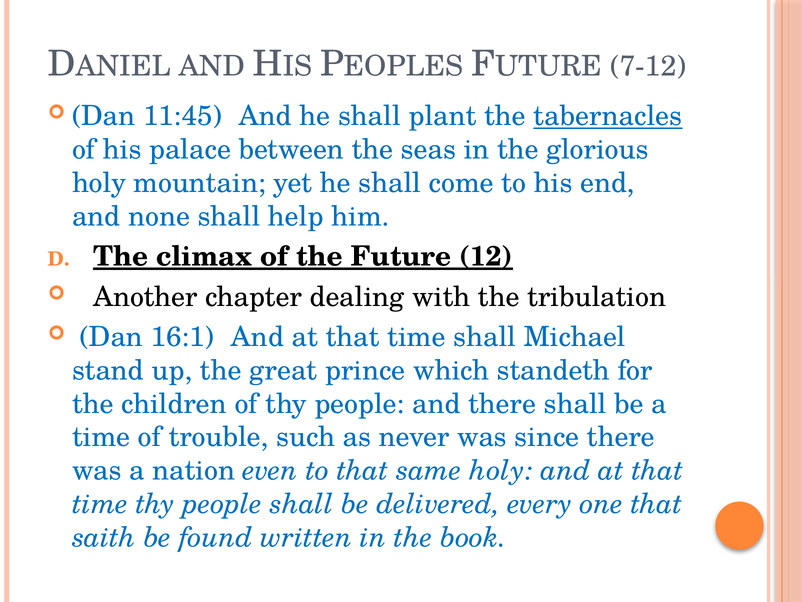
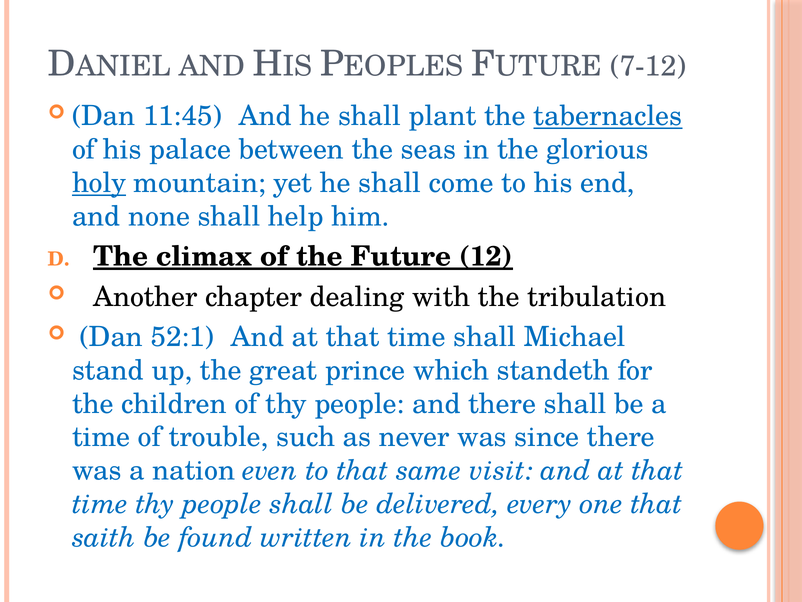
holy underline: none -> present (99, 183)
16:1: 16:1 -> 52:1 (182, 337)
same holy: holy -> visit (501, 470)
